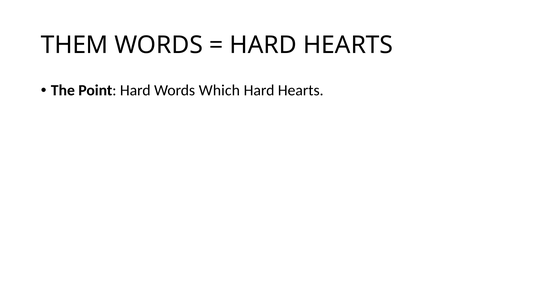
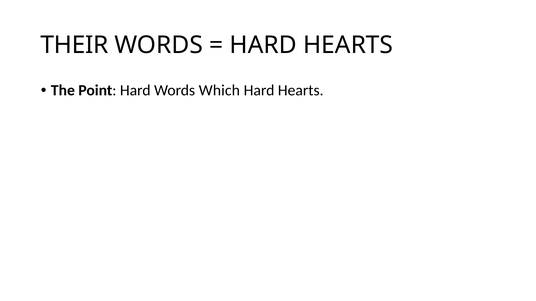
THEM: THEM -> THEIR (75, 45)
